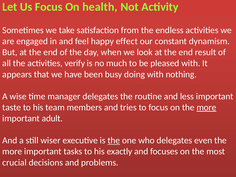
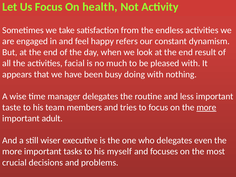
effect: effect -> refers (127, 41)
verify: verify -> facial (75, 63)
the underline: present -> none (114, 140)
exactly: exactly -> myself (119, 151)
